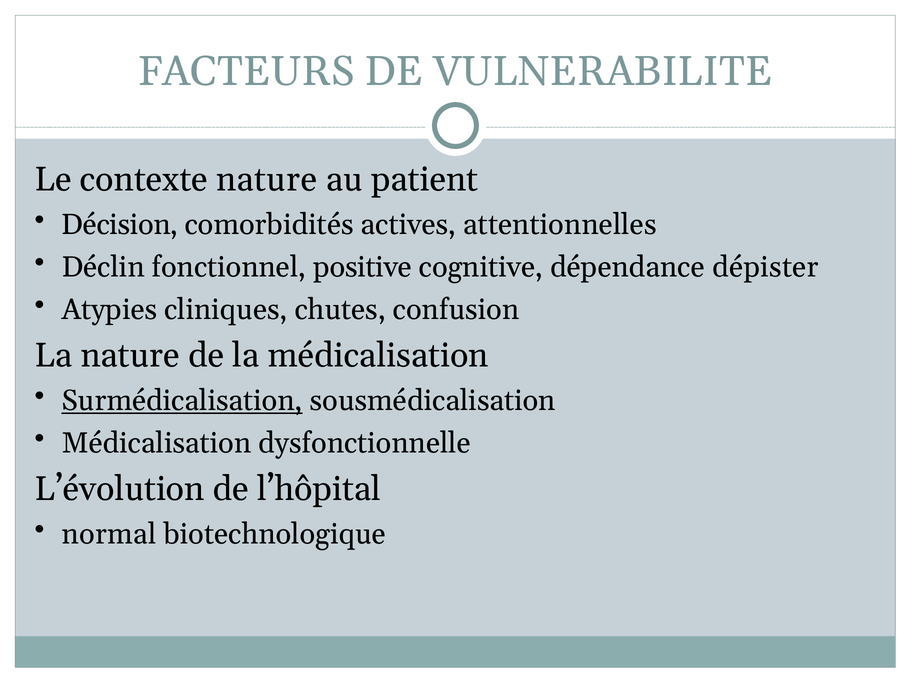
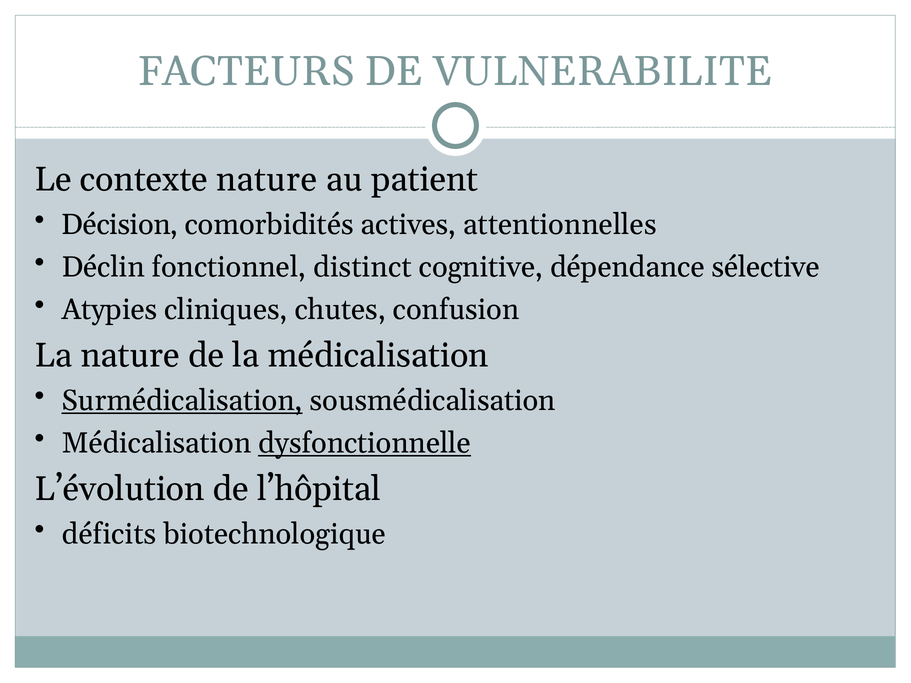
positive: positive -> distinct (362, 267)
dépister: dépister -> sélective (766, 267)
dysfonctionnelle underline: none -> present (365, 443)
normal: normal -> déficits (109, 535)
